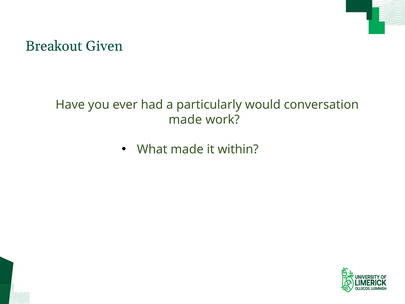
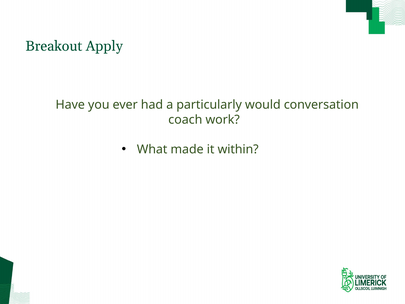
Given: Given -> Apply (104, 46)
made: made -> coach (185, 120)
